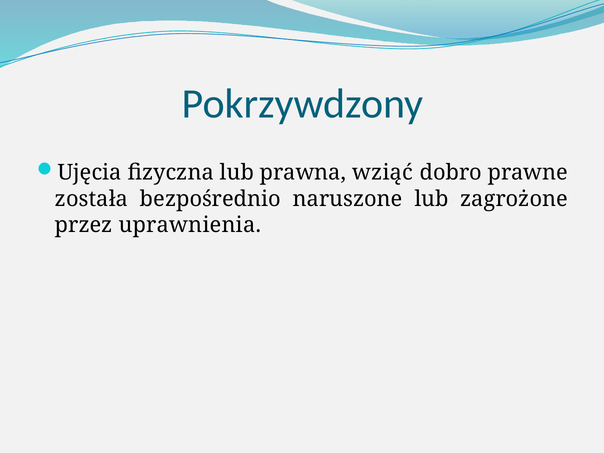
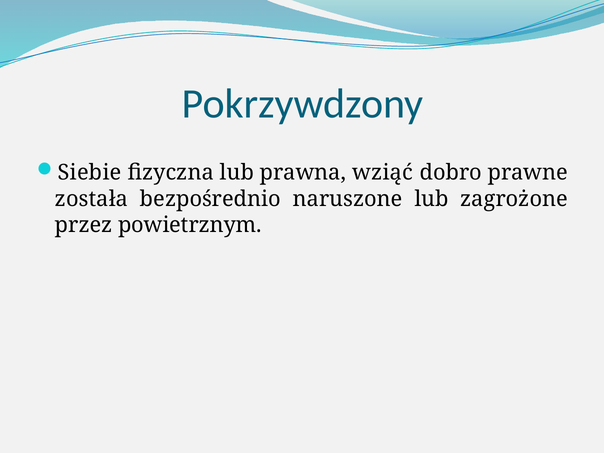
Ujęcia: Ujęcia -> Siebie (90, 173)
uprawnienia: uprawnienia -> powietrznym (190, 225)
